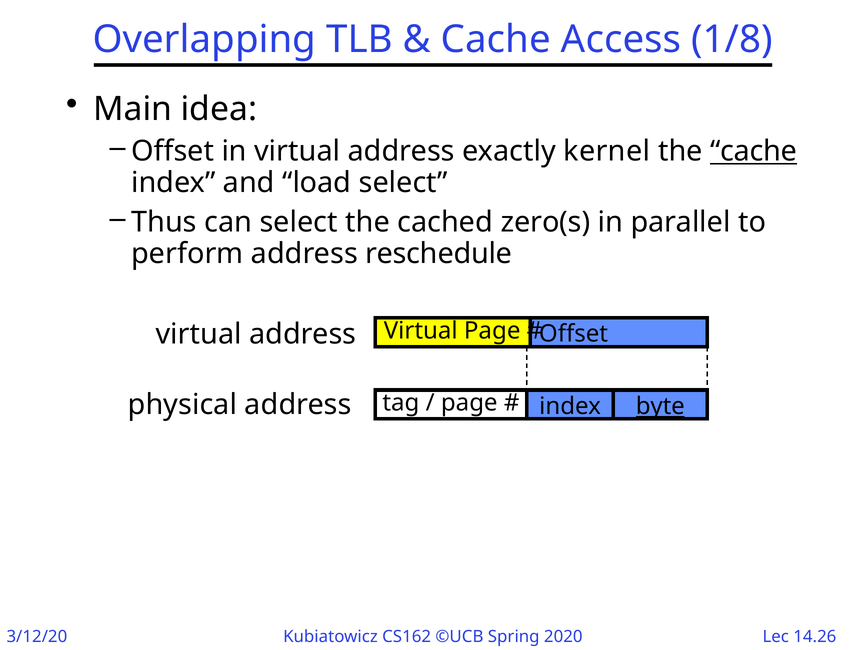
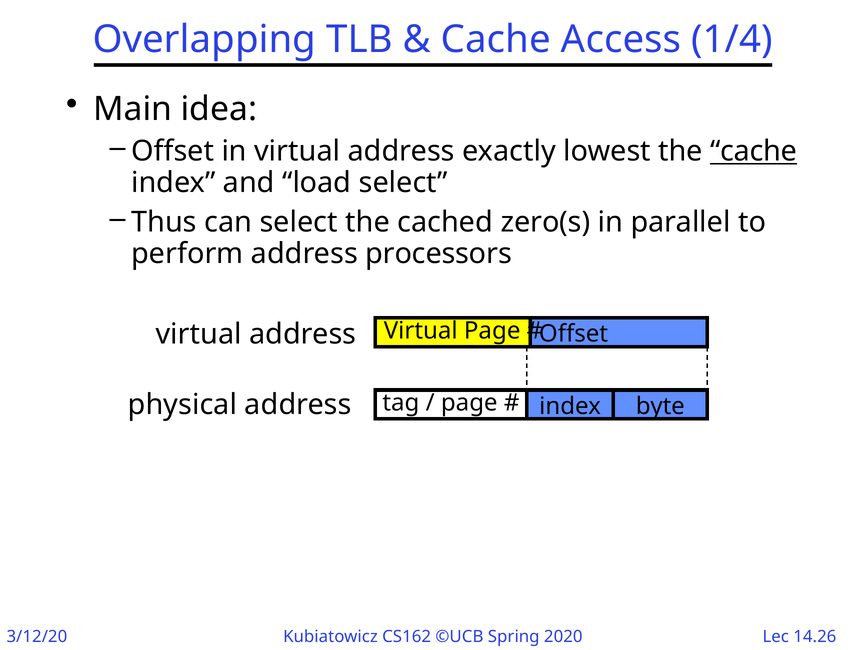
1/8: 1/8 -> 1/4 (732, 39)
kernel: kernel -> lowest (607, 151)
reschedule: reschedule -> processors (439, 253)
byte underline: present -> none (660, 406)
